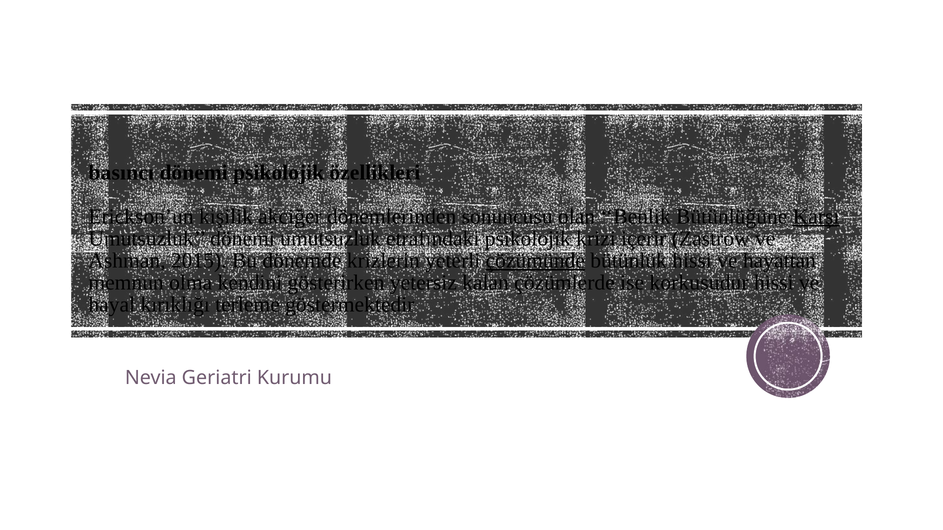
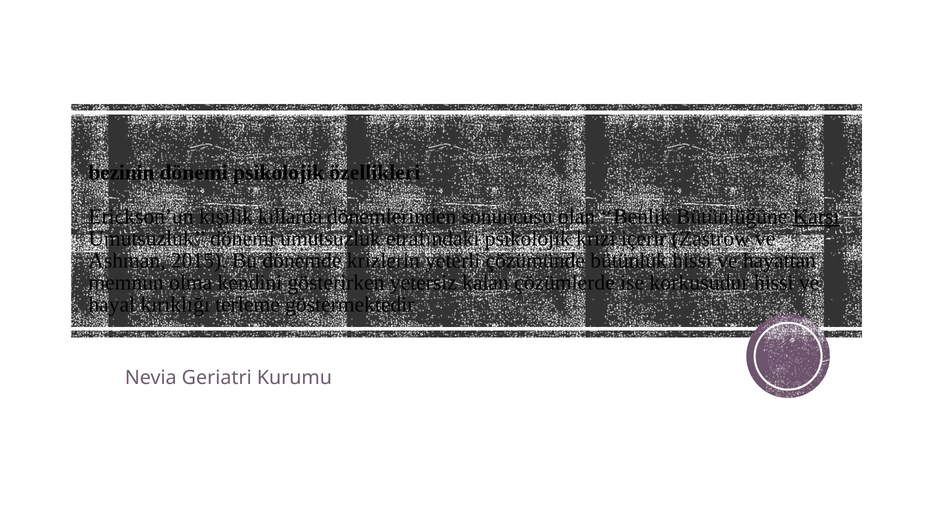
basıncı: basıncı -> bezinin (121, 173)
akciğer: akciğer -> kıllarda (290, 217)
çözümünde underline: present -> none (535, 261)
